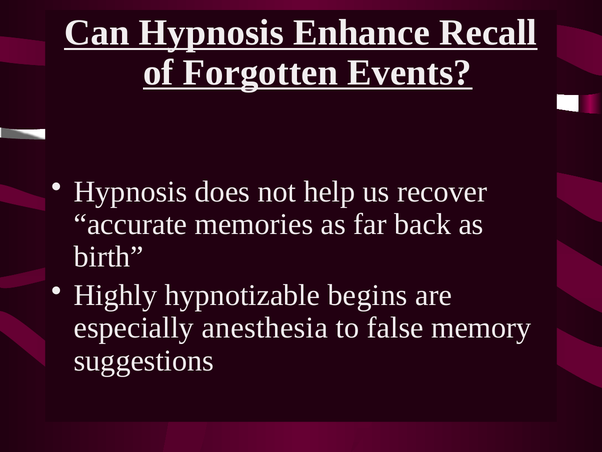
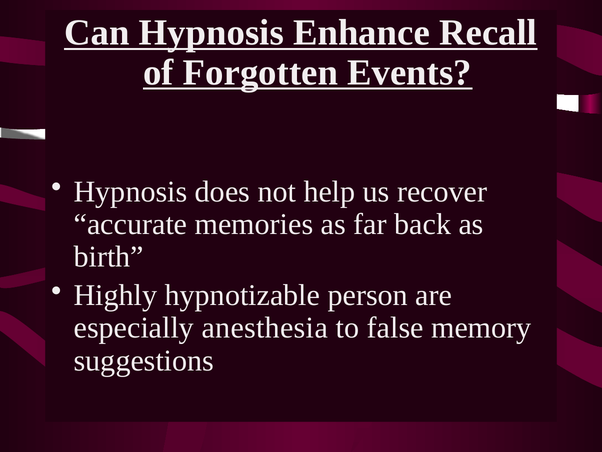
begins: begins -> person (368, 295)
